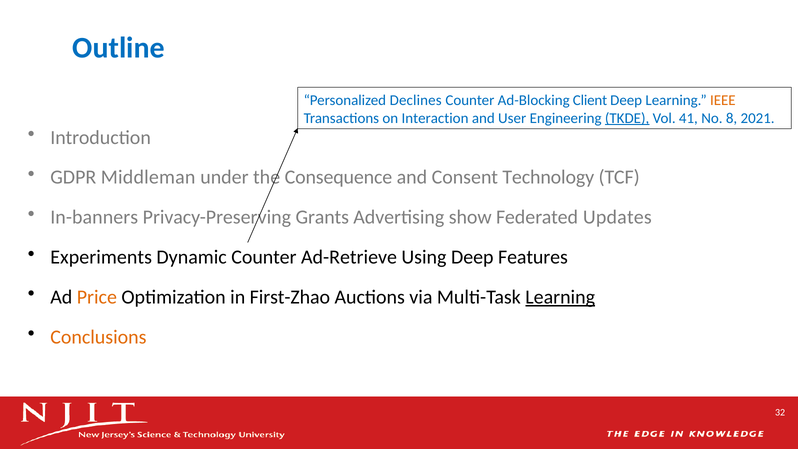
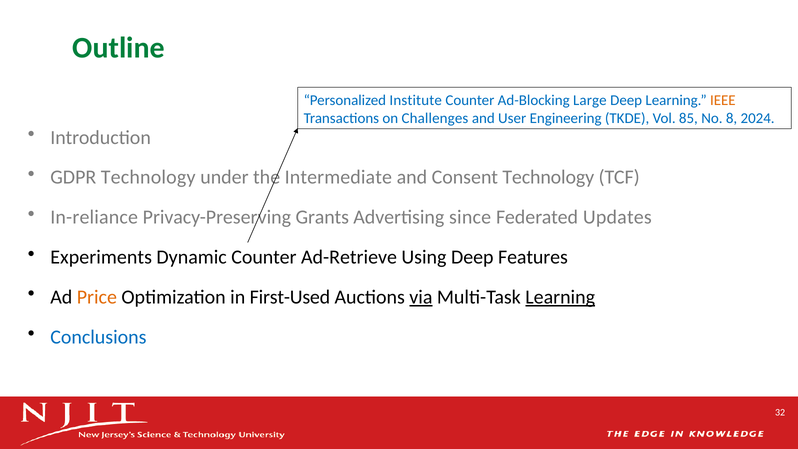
Outline colour: blue -> green (119, 48)
Declines: Declines -> Institute (416, 100)
Client: Client -> Large (590, 100)
Interaction: Interaction -> Challenges (435, 118)
TKDE underline: present -> none (627, 118)
41: 41 -> 85 (688, 118)
2021: 2021 -> 2024 (758, 118)
GDPR Middleman: Middleman -> Technology (148, 177)
Consequence: Consequence -> Intermediate (338, 177)
In-banners: In-banners -> In-reliance (94, 217)
show: show -> since (470, 217)
First-Zhao: First-Zhao -> First-Used (290, 297)
via underline: none -> present (421, 297)
Conclusions colour: orange -> blue (98, 337)
